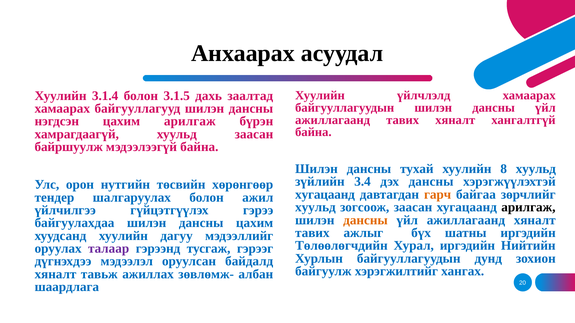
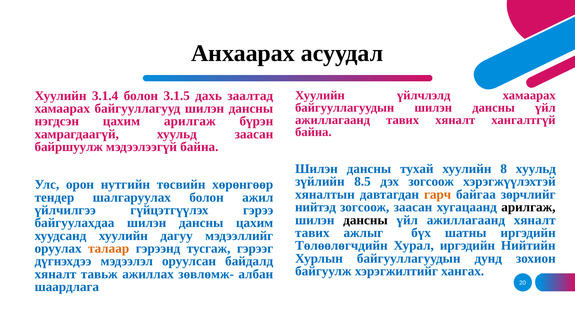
3.4: 3.4 -> 8.5 (363, 182)
дэх дансны: дансны -> зогсоож (431, 182)
хугацаанд: хугацаанд -> хяналтын (325, 195)
хуульд: хуульд -> нийтэд (315, 207)
дансны colour: orange -> black (365, 220)
талаар colour: purple -> orange (109, 249)
